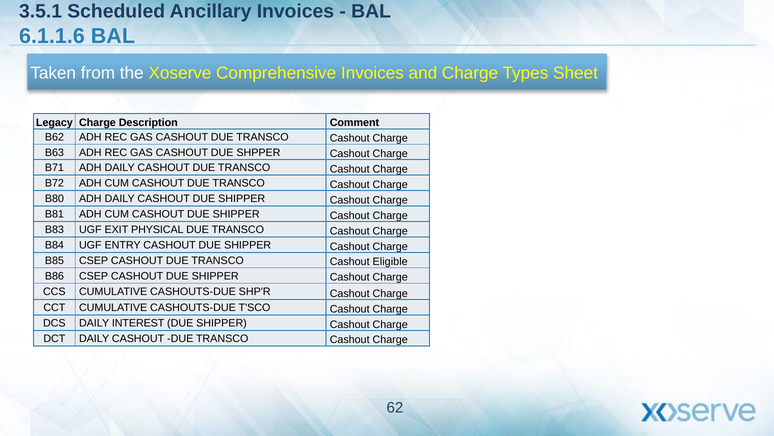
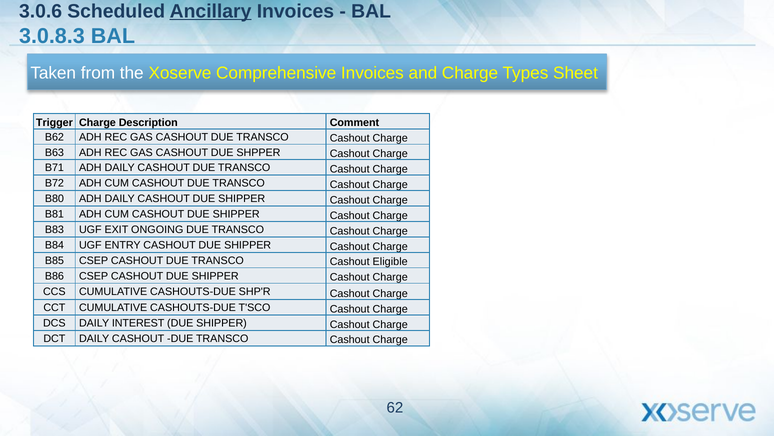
3.5.1: 3.5.1 -> 3.0.6 (41, 11)
Ancillary underline: none -> present (211, 11)
6.1.1.6: 6.1.1.6 -> 3.0.8.3 (52, 36)
Legacy: Legacy -> Trigger (54, 123)
PHYSICAL: PHYSICAL -> ONGOING (157, 229)
